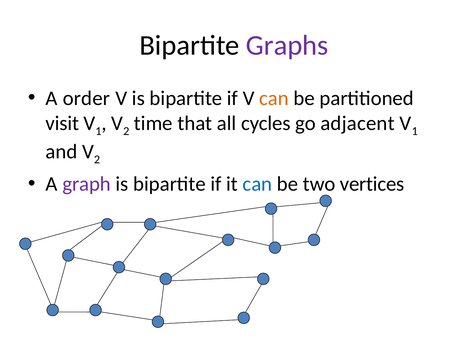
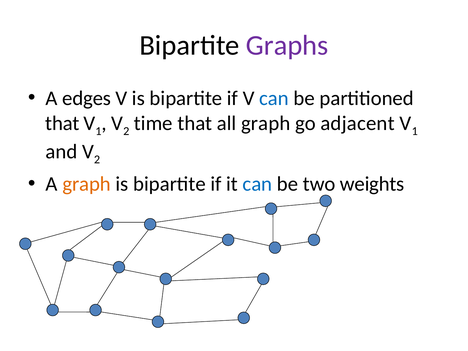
order: order -> edges (87, 98)
can colour: orange -> blue (274, 98)
visit: visit -> that (62, 123)
all cycles: cycles -> graph (266, 123)
graph colour: purple -> orange (87, 184)
vertices: vertices -> weights (372, 184)
